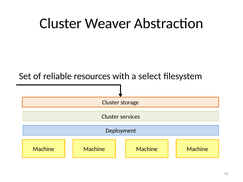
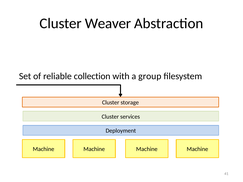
resources: resources -> collection (92, 76)
select: select -> group (150, 76)
